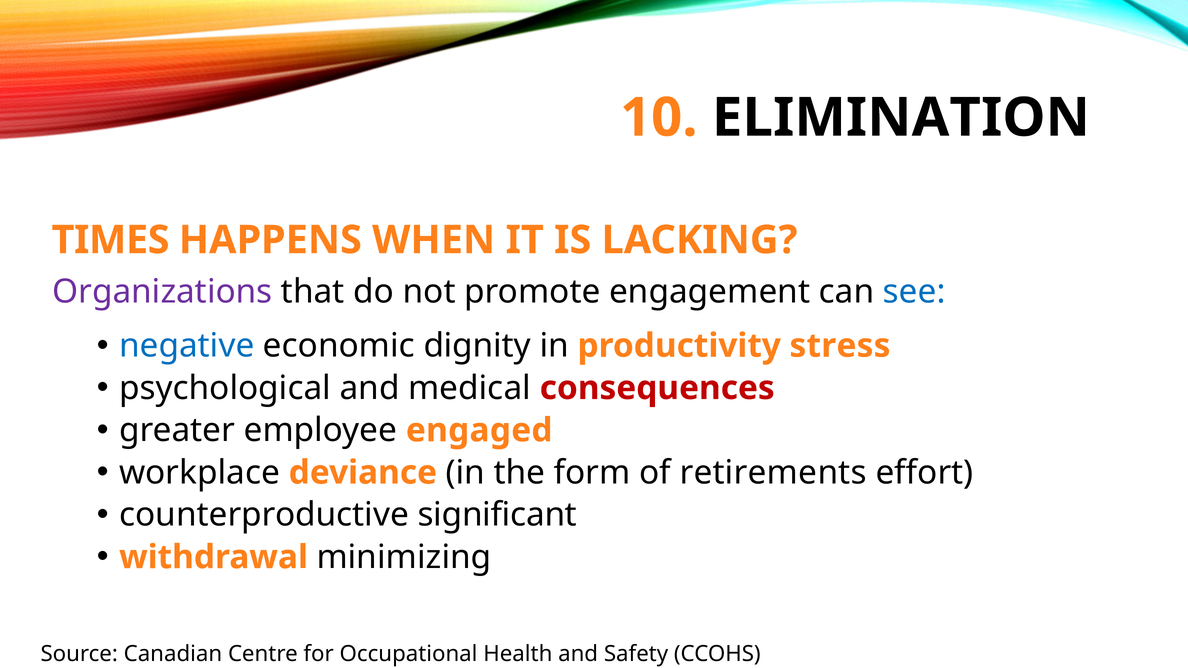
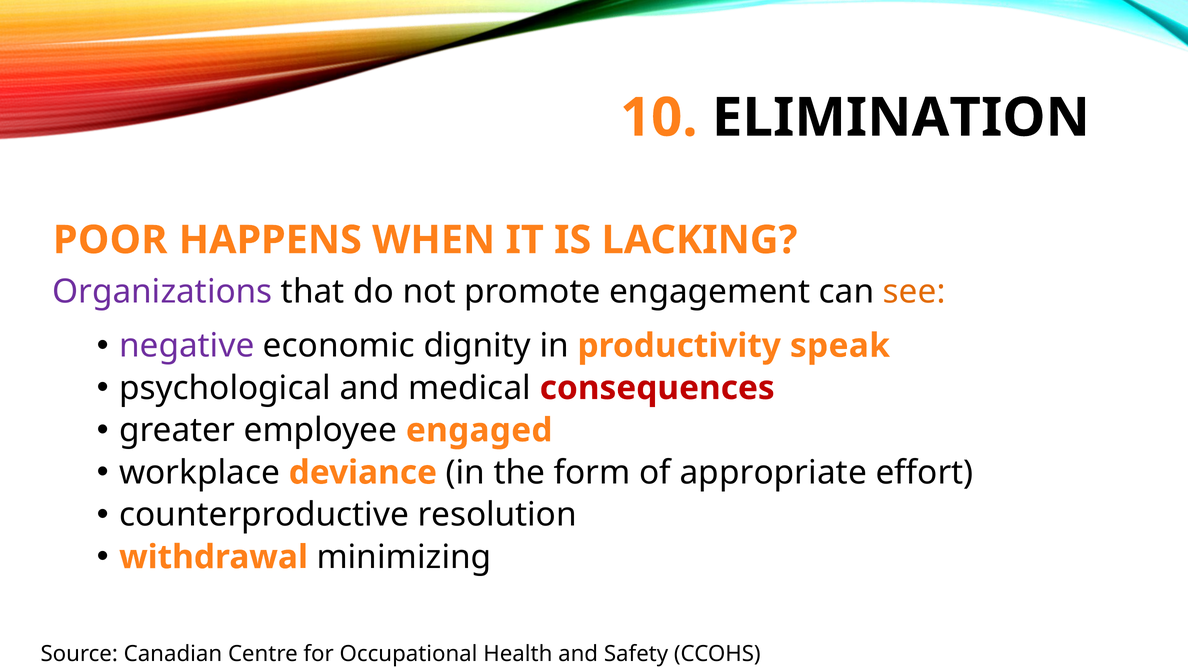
TIMES: TIMES -> POOR (110, 240)
see colour: blue -> orange (914, 292)
negative colour: blue -> purple (187, 346)
stress: stress -> speak (840, 346)
retirements: retirements -> appropriate (773, 473)
significant: significant -> resolution (497, 515)
